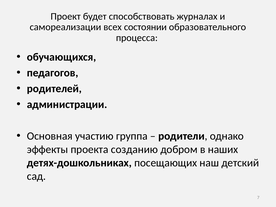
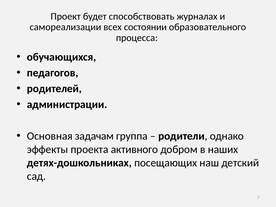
участию: участию -> задачам (94, 136)
созданию: созданию -> активного (134, 149)
